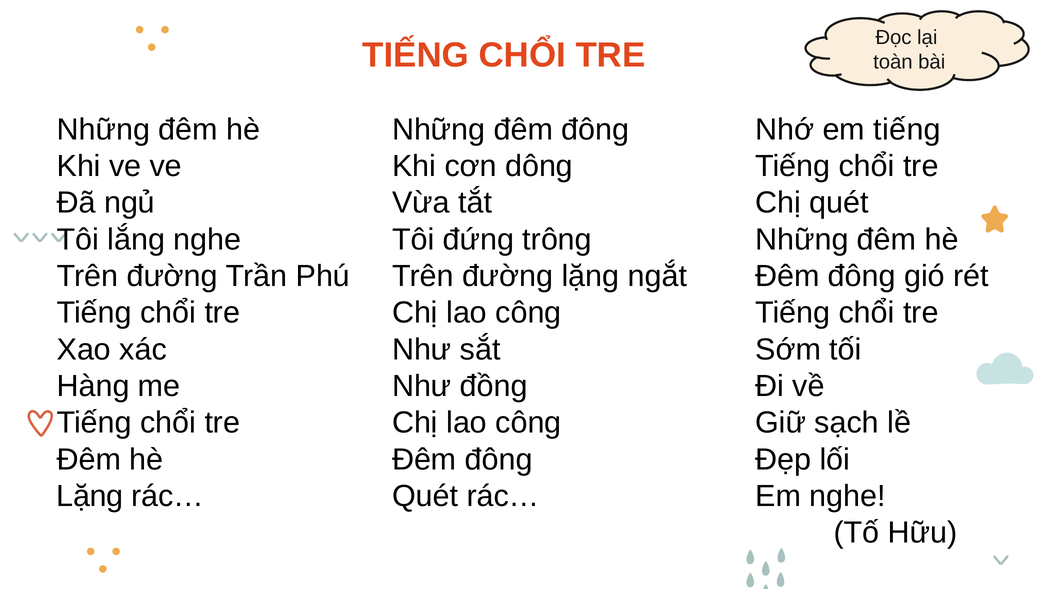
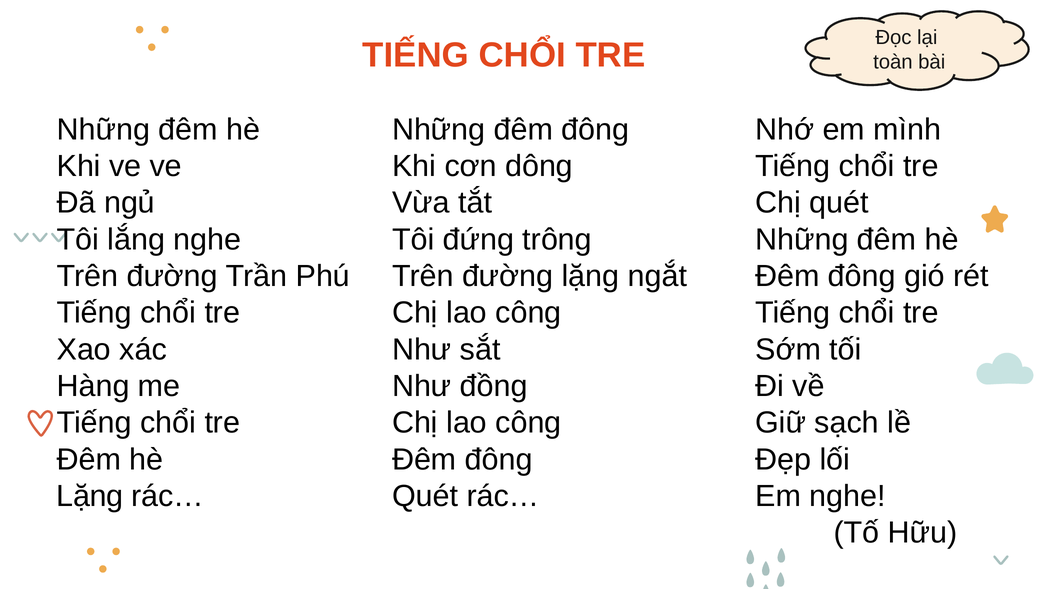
em tiếng: tiếng -> mình (907, 129)
